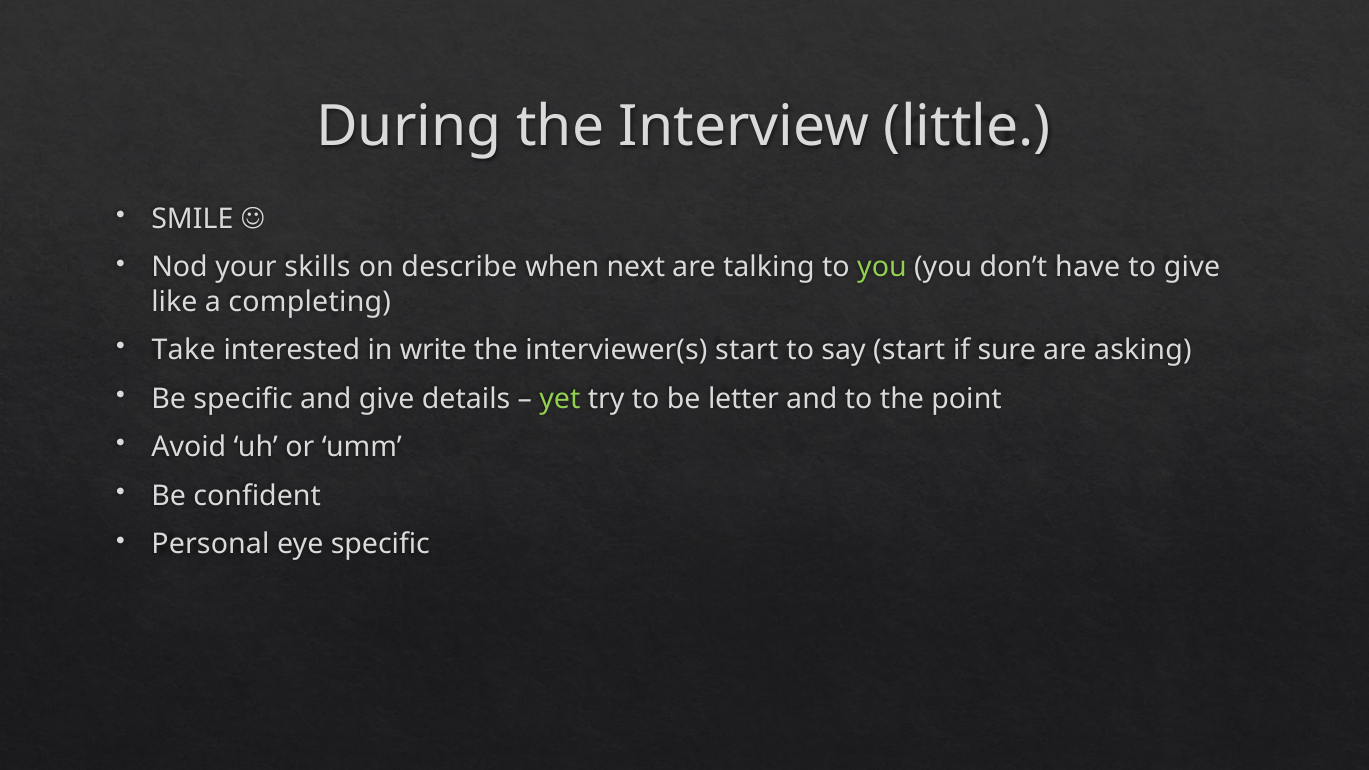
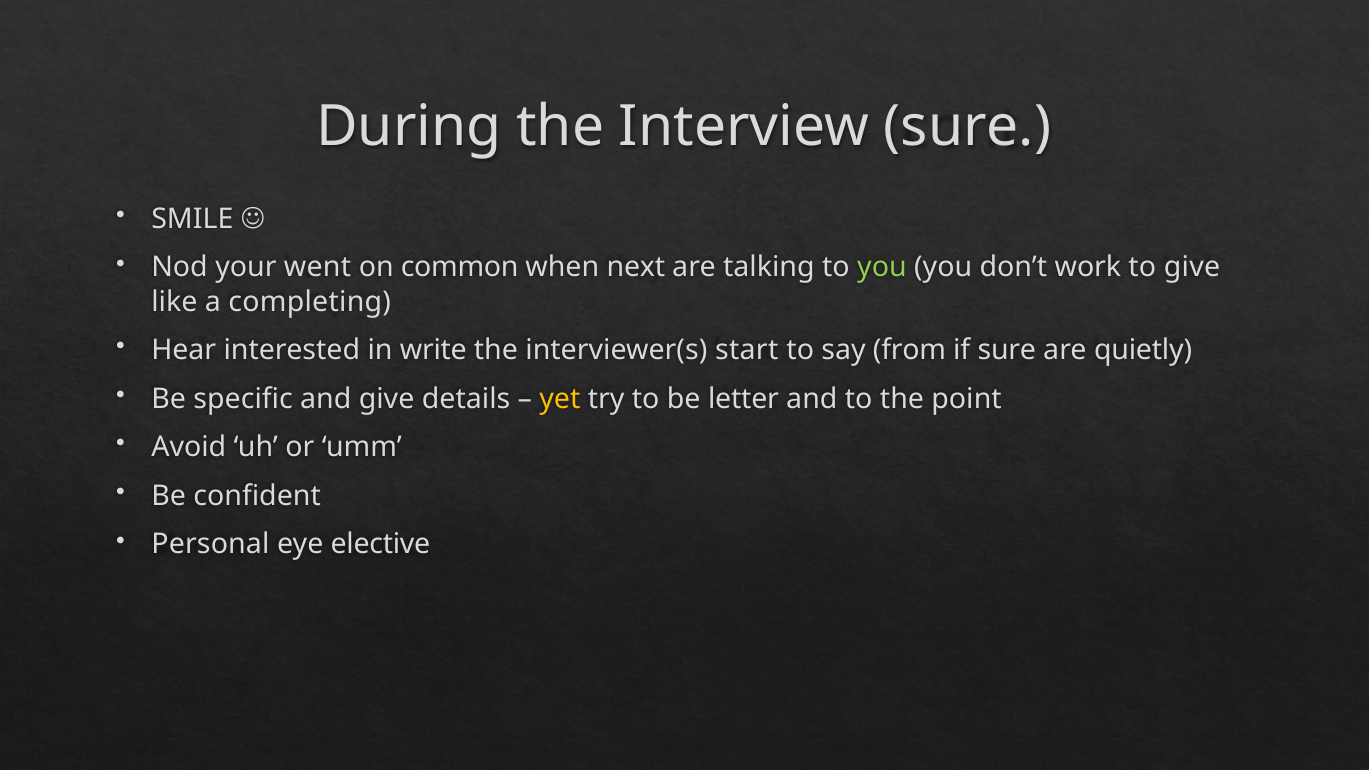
Interview little: little -> sure (968, 127)
skills: skills -> went (318, 267)
describe: describe -> common (460, 267)
have: have -> work (1088, 267)
Take: Take -> Hear (184, 350)
say start: start -> from (909, 350)
asking: asking -> quietly (1143, 350)
yet colour: light green -> yellow (560, 399)
eye specific: specific -> elective (380, 544)
